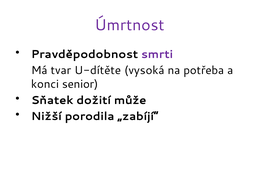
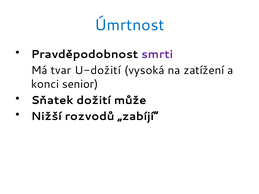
Úmrtnost colour: purple -> blue (129, 25)
U-dítěte: U-dítěte -> U-dožití (98, 70)
potřeba: potřeba -> zatížení (204, 70)
porodila: porodila -> rozvodů (90, 117)
